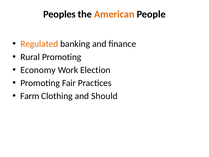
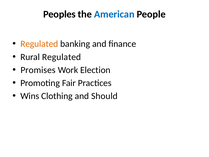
American colour: orange -> blue (114, 14)
Rural Promoting: Promoting -> Regulated (62, 57)
Economy: Economy -> Promises (38, 70)
Farm: Farm -> Wins (30, 96)
